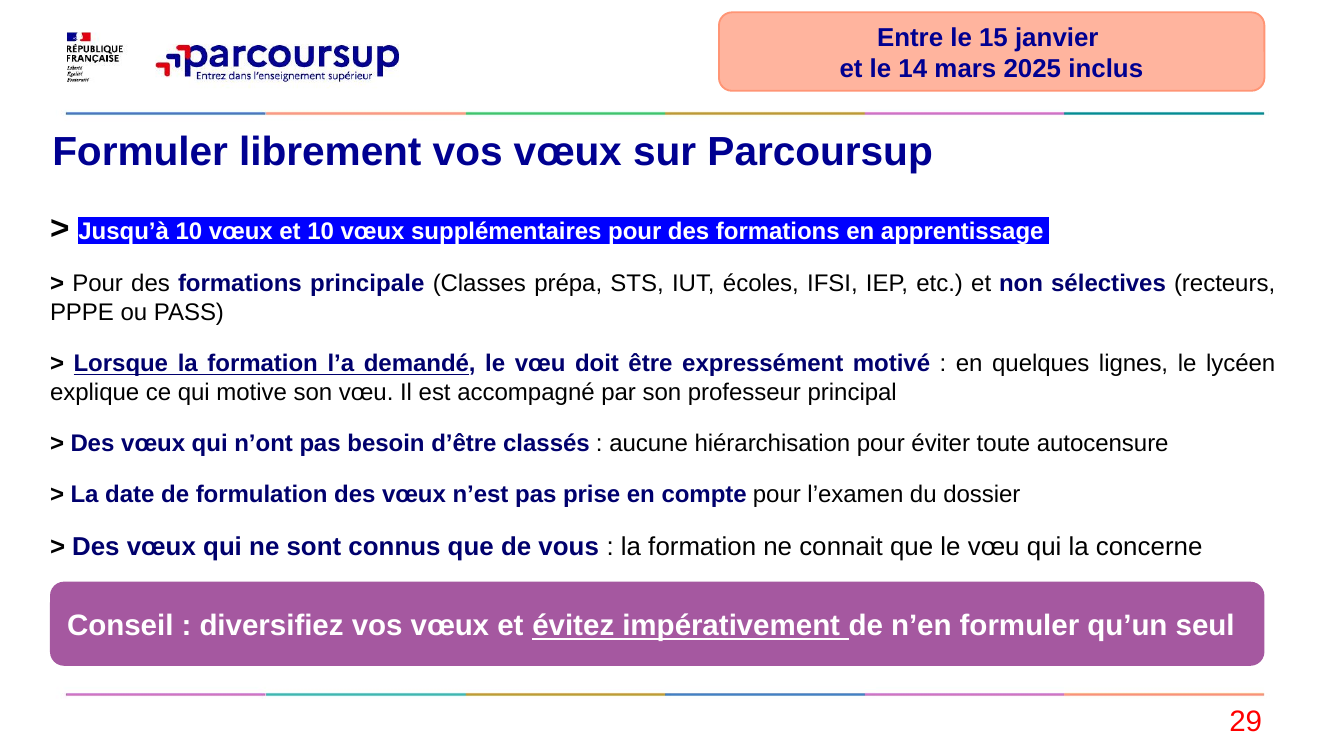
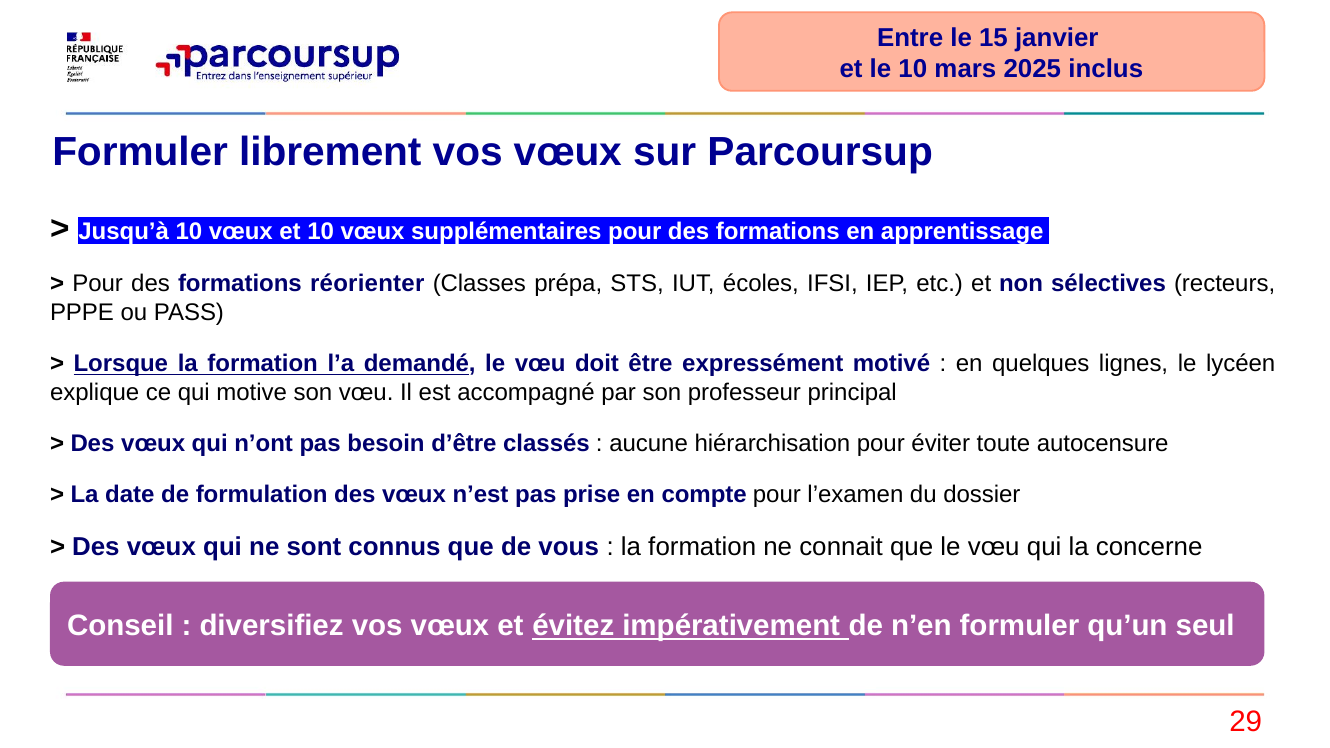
le 14: 14 -> 10 (913, 69)
principale: principale -> réorienter (367, 284)
